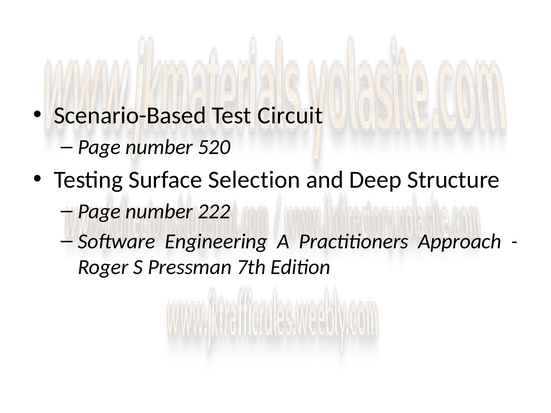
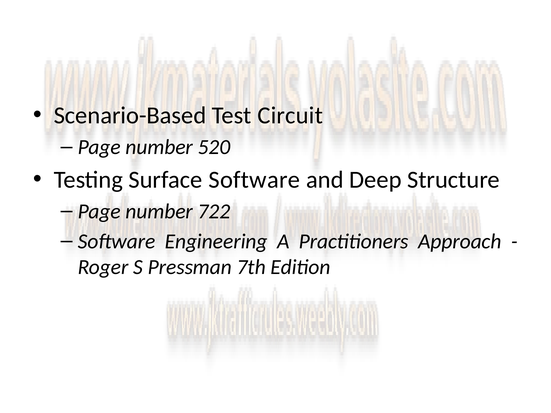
Surface Selection: Selection -> Software (254, 180)
222: 222 -> 722 (214, 212)
